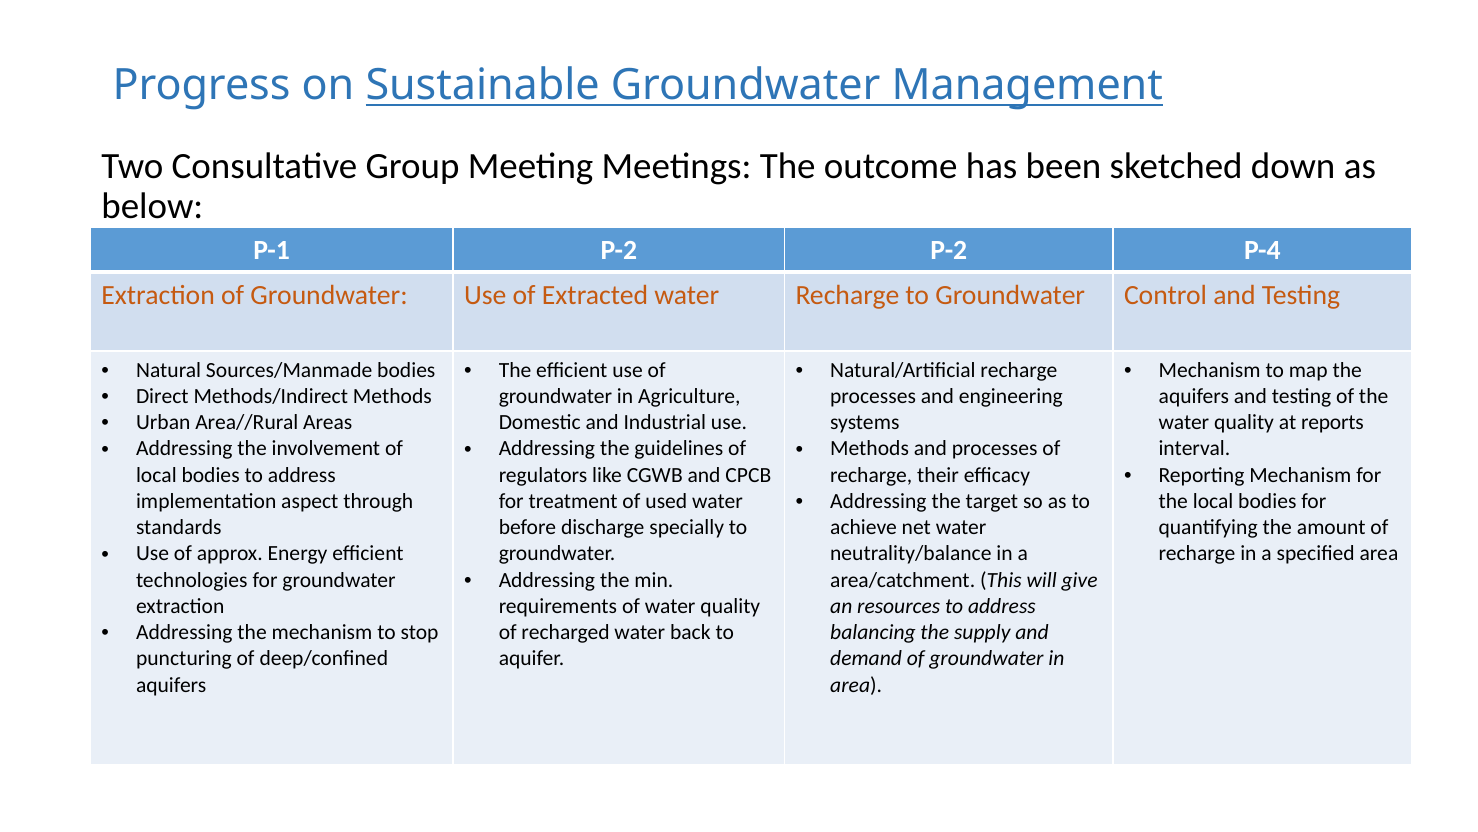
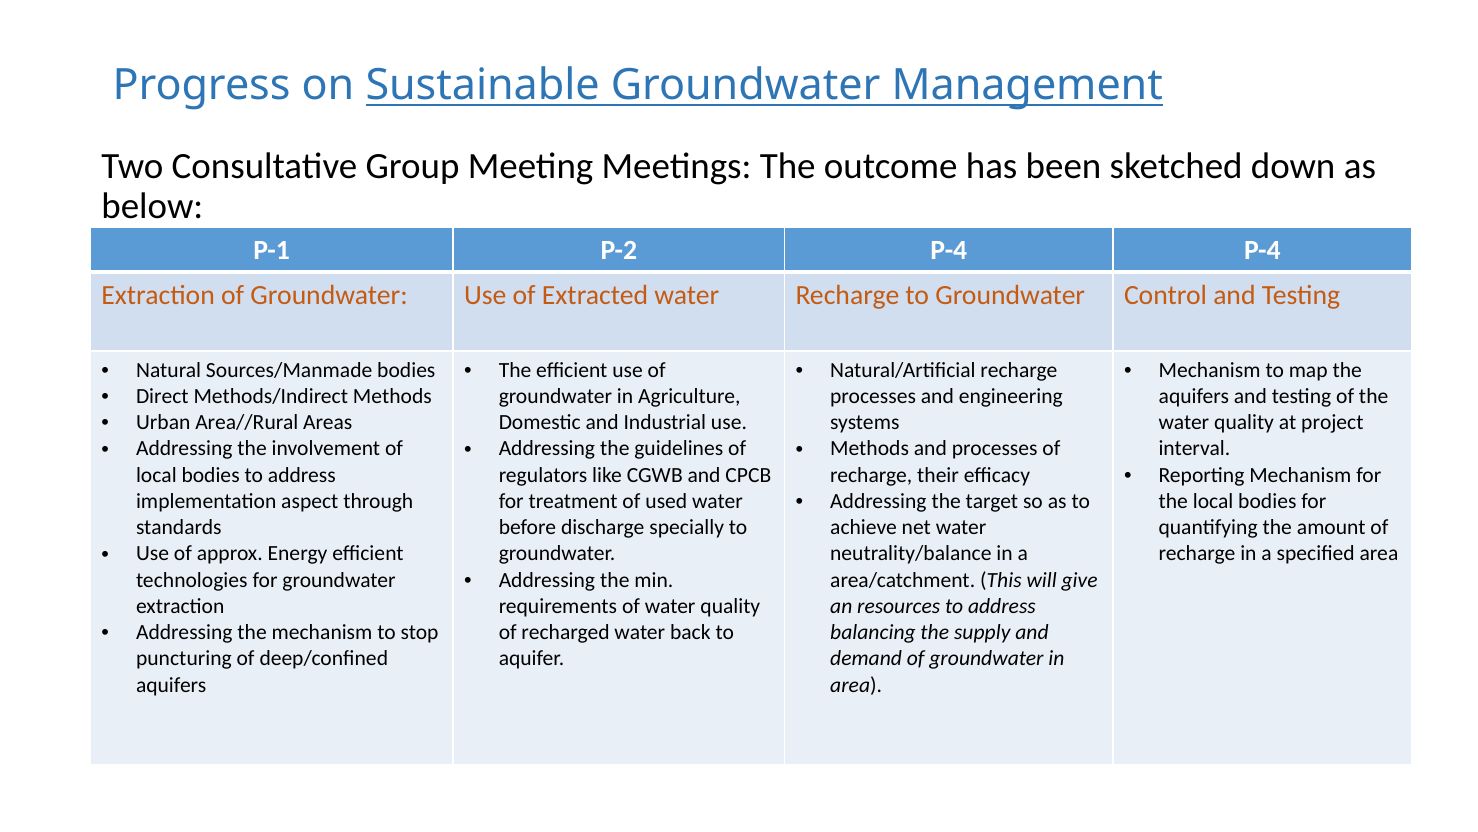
P-2 P-2: P-2 -> P-4 (949, 250)
reports: reports -> project (1332, 422)
